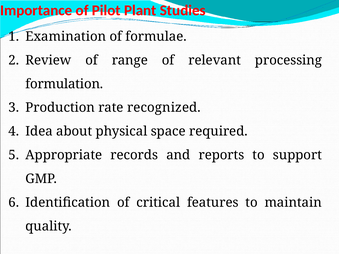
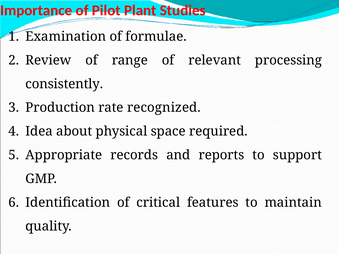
formulation: formulation -> consistently (64, 84)
